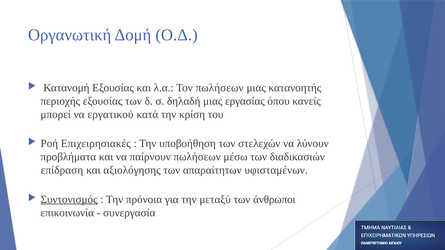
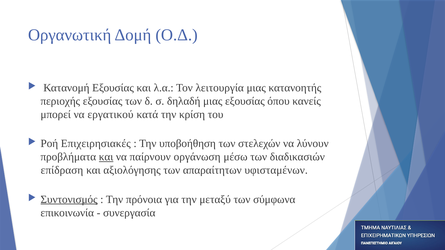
Τον πωλήσεων: πωλήσεων -> λειτουργία (220, 88)
μιας εργασίας: εργασίας -> εξουσίας (245, 101)
και underline: none -> present (106, 157)
παίρνουν πωλήσεων: πωλήσεων -> οργάνωση (197, 157)
άνθρωποι: άνθρωποι -> σύμφωνα (274, 200)
